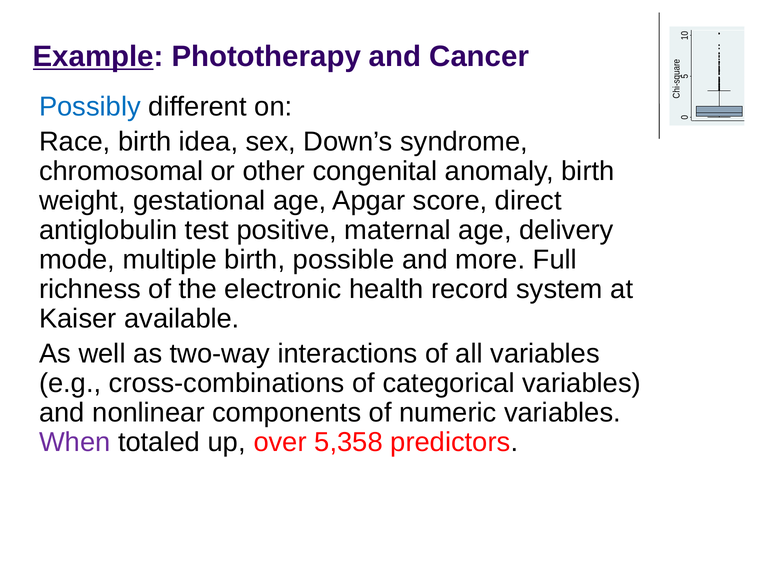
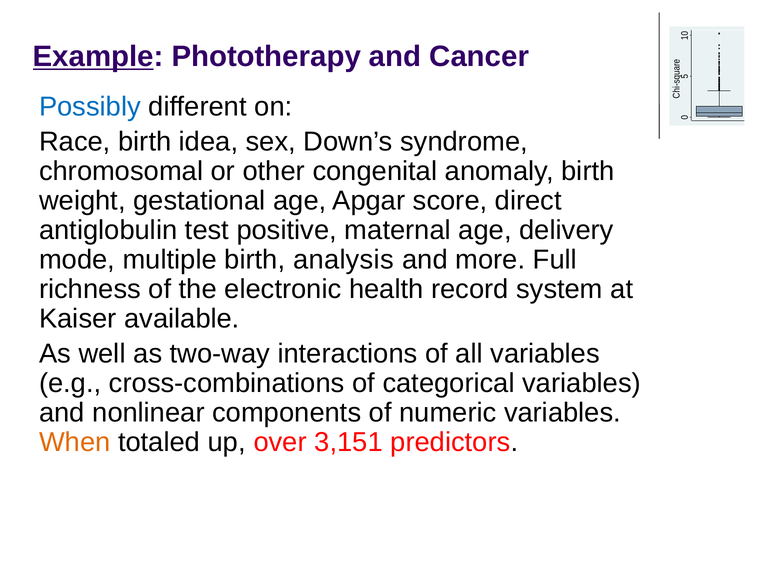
possible: possible -> analysis (344, 260)
When colour: purple -> orange (75, 442)
5,358: 5,358 -> 3,151 (349, 442)
